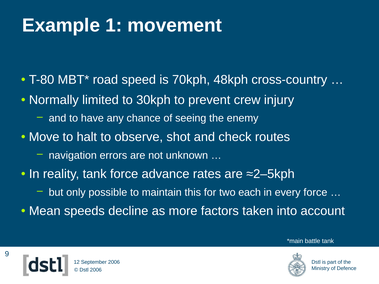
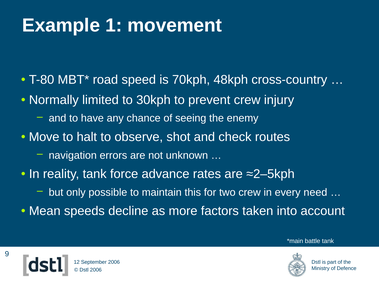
two each: each -> crew (250, 192)
every force: force -> need (315, 192)
